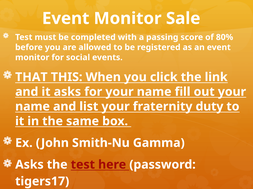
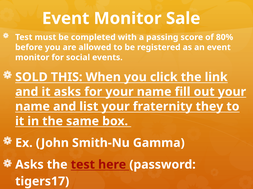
THAT: THAT -> SOLD (31, 77)
duty: duty -> they (209, 107)
